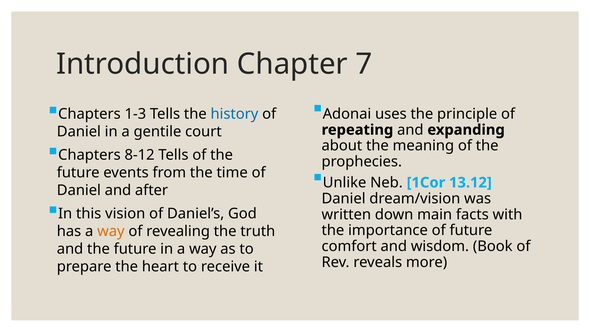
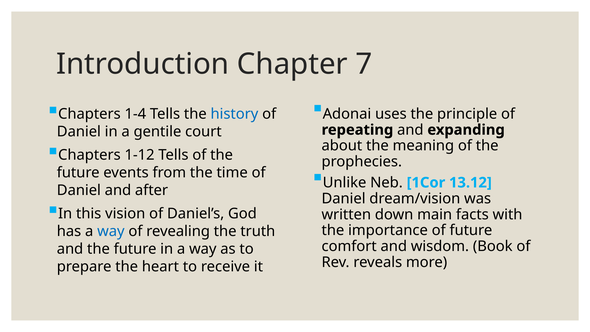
1-3: 1-3 -> 1-4 (135, 114)
8-12: 8-12 -> 1-12 (140, 155)
way colour: orange -> blue (111, 231)
